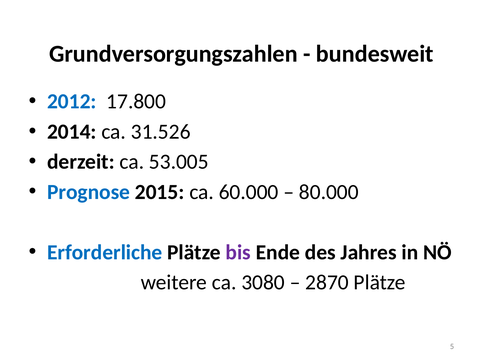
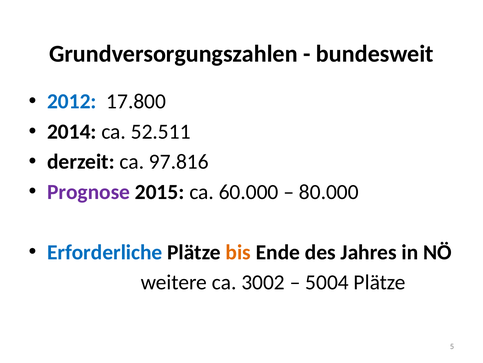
31.526: 31.526 -> 52.511 (161, 131)
53.005: 53.005 -> 97.816 (179, 162)
Prognose colour: blue -> purple (89, 192)
bis colour: purple -> orange (238, 252)
3080: 3080 -> 3002 (263, 282)
2870: 2870 -> 5004 (327, 282)
